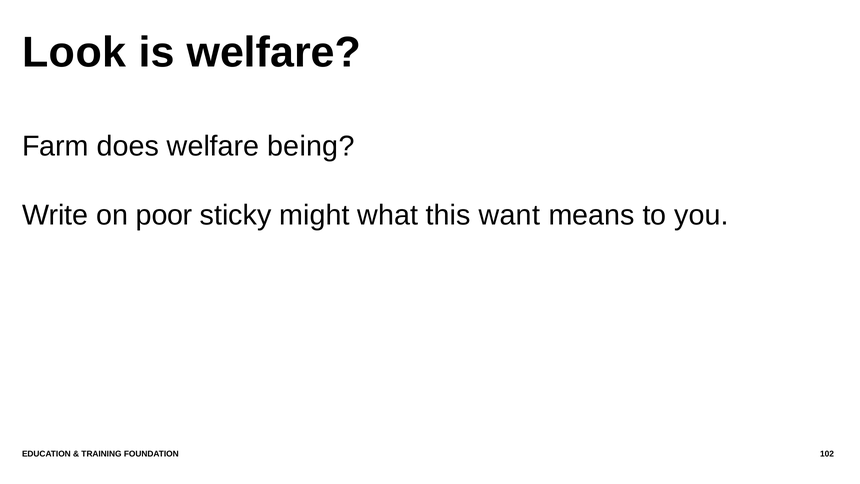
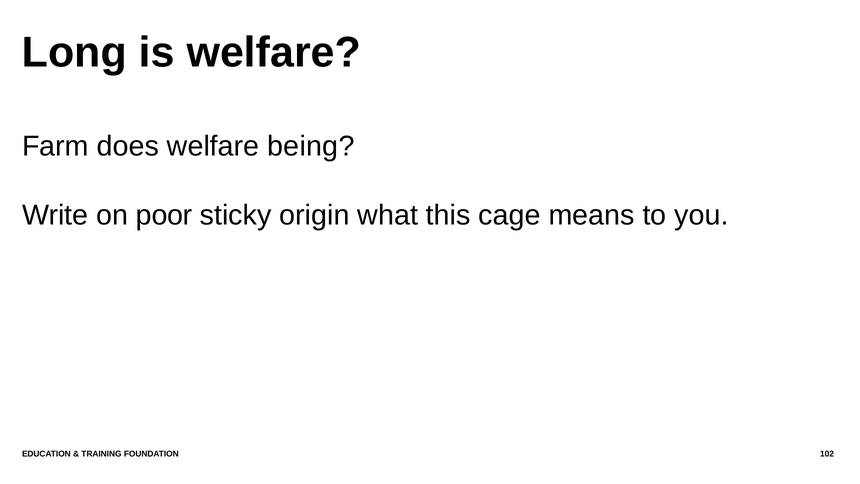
Look: Look -> Long (74, 52)
might: might -> origin (314, 215)
want: want -> cage (510, 215)
